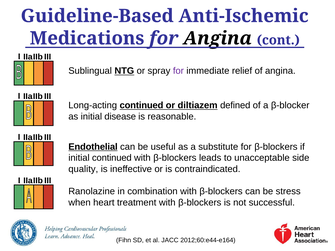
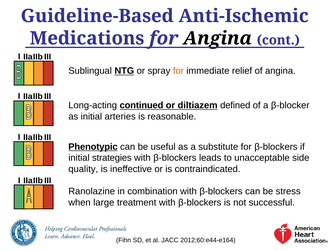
for colour: purple -> orange (178, 71)
disease: disease -> arteries (120, 117)
Endothelial: Endothelial -> Phenotypic (93, 147)
initial continued: continued -> strategies (112, 158)
heart: heart -> large (104, 203)
